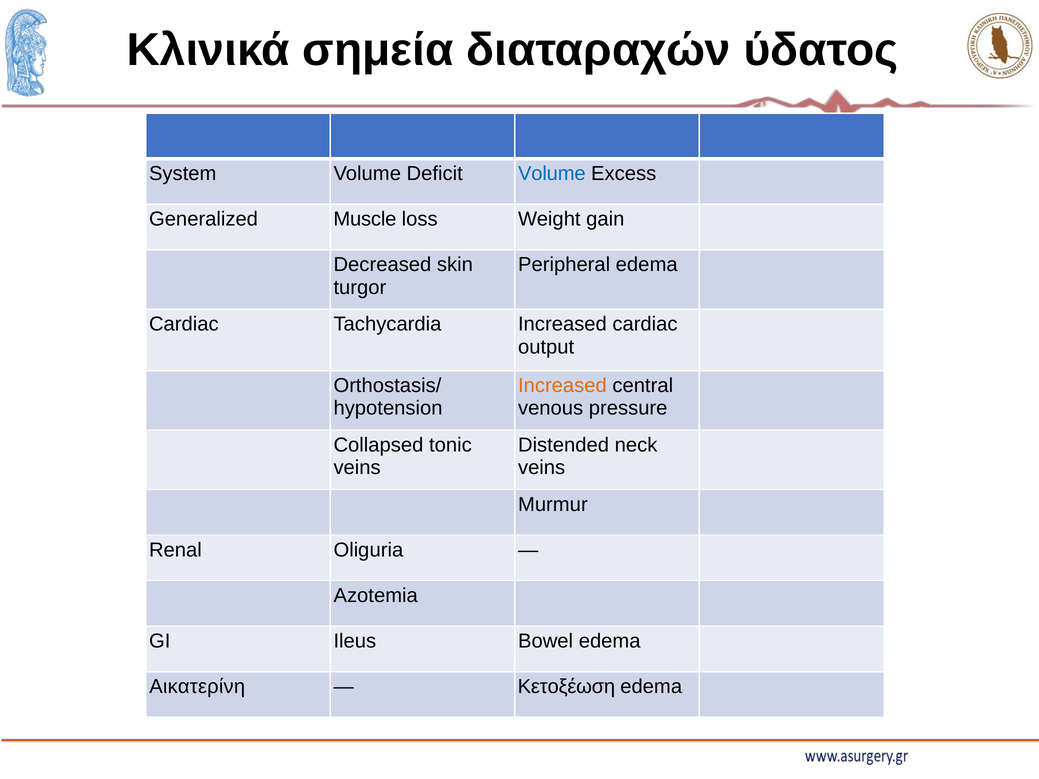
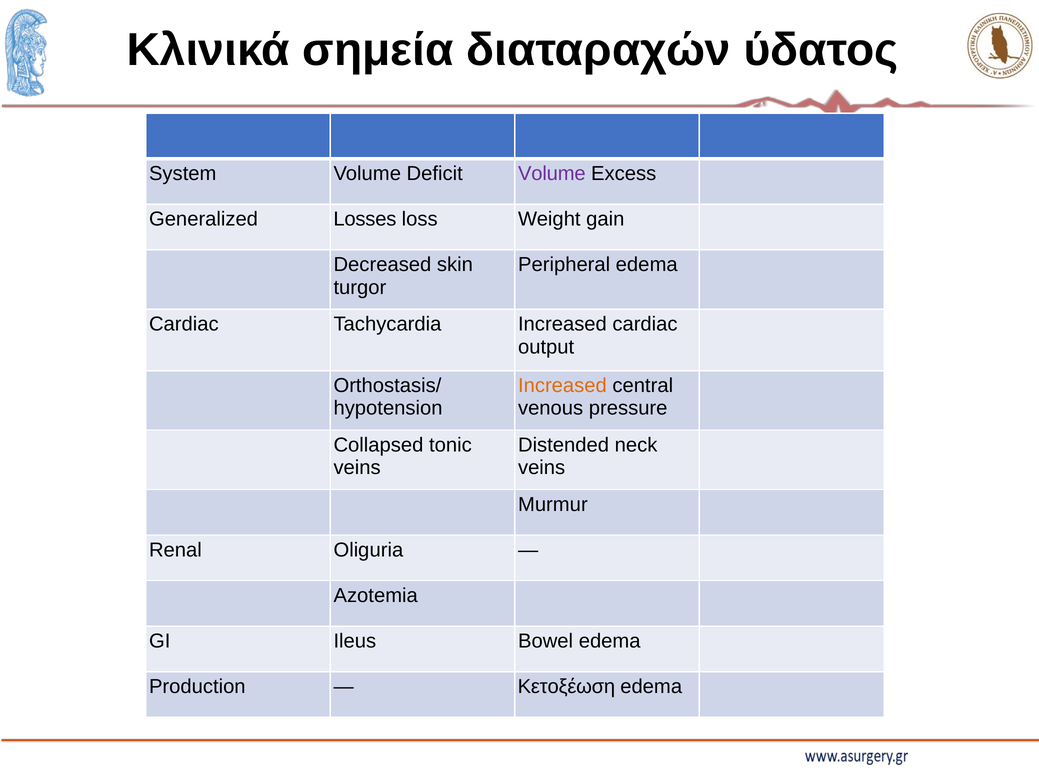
Volume colour: blue -> purple (552, 174)
Muscle: Muscle -> Losses (365, 219)
Αικατερίνη: Αικατερίνη -> Production (197, 687)
